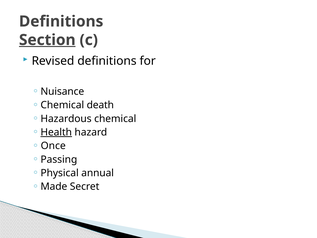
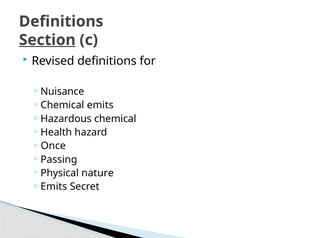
Chemical death: death -> emits (100, 105)
Health underline: present -> none (56, 132)
annual: annual -> nature (98, 173)
Made: Made -> Emits (54, 186)
